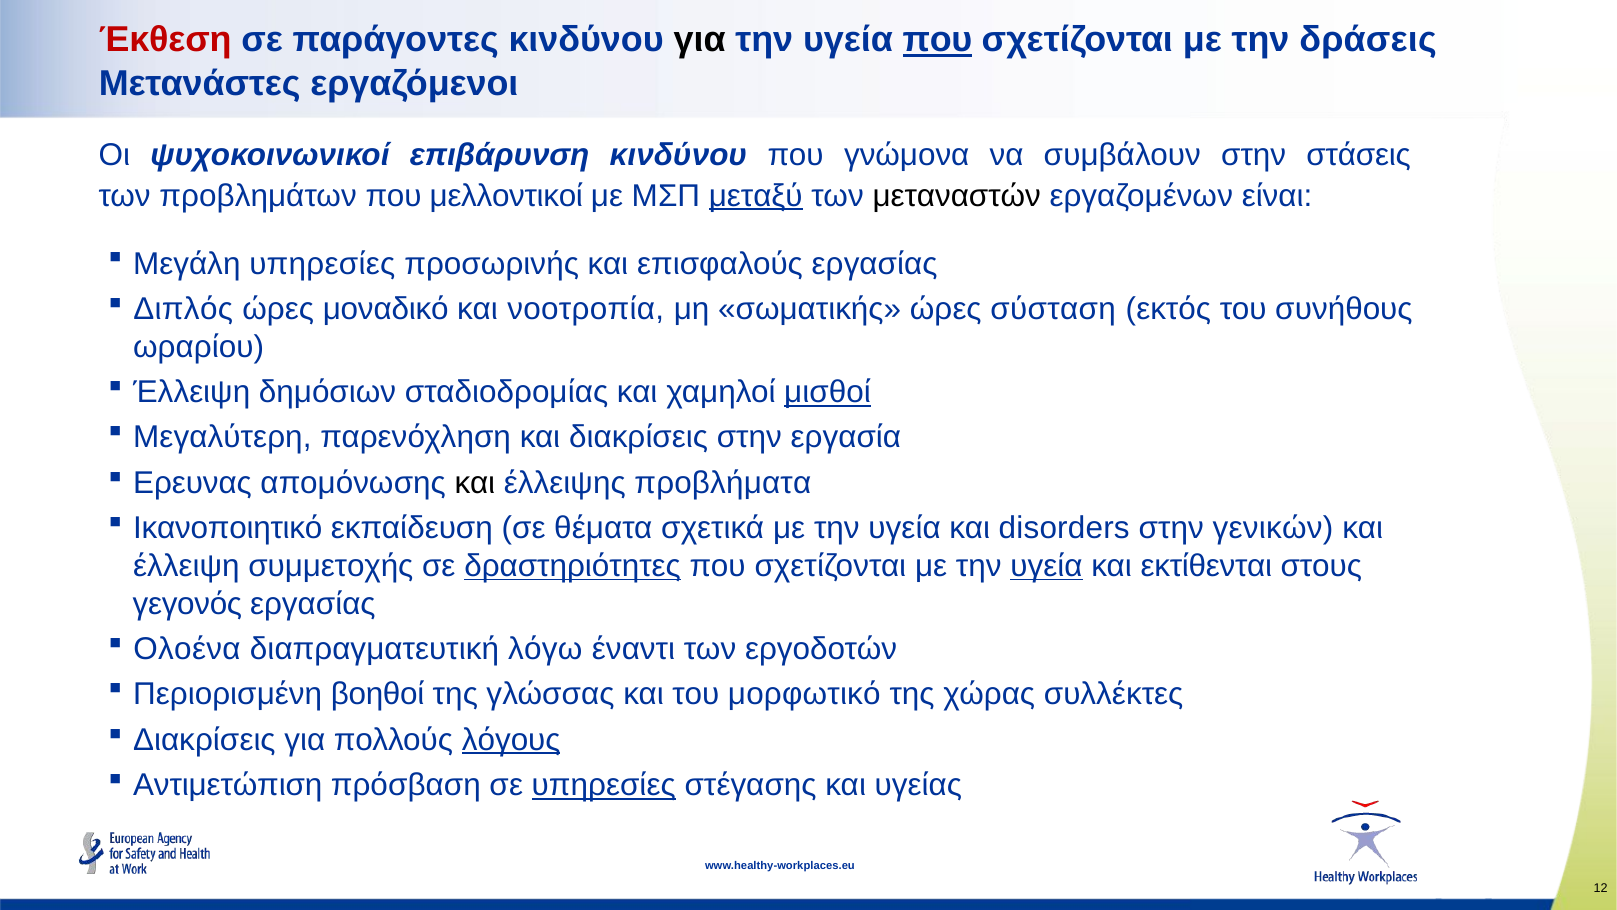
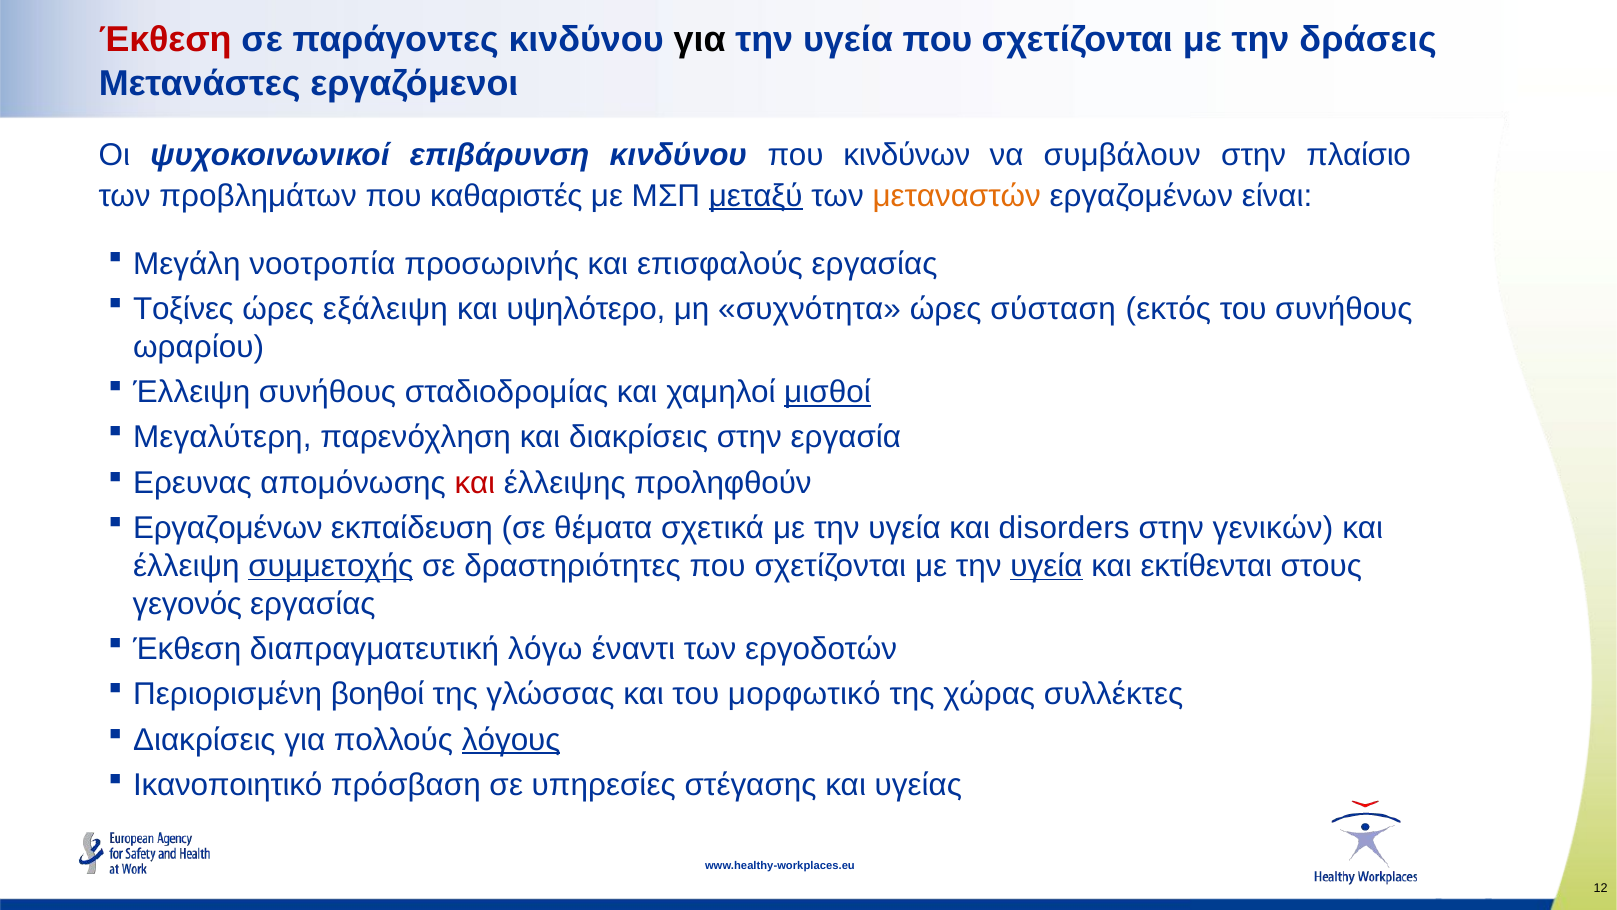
που underline: present -> none (937, 40)
γνώμονα: γνώμονα -> κινδύνων (907, 155)
στάσεις: στάσεις -> πλαίσιο (1359, 155)
μελλοντικοί: μελλοντικοί -> καθαριστές (506, 196)
μεταναστών colour: black -> orange (957, 196)
Μεγάλη υπηρεσίες: υπηρεσίες -> νοοτροπία (322, 264)
Διπλός: Διπλός -> Τοξίνες (183, 309)
μοναδικό: μοναδικό -> εξάλειψη (385, 309)
νοοτροπία: νοοτροπία -> υψηλότερο (586, 309)
σωματικής: σωματικής -> συχνότητα (810, 309)
Έλλειψη δημόσιων: δημόσιων -> συνήθους (328, 392)
και colour: black -> red (475, 483)
προβλήματα: προβλήματα -> προληφθούν (723, 483)
Ικανοποιητικό: Ικανοποιητικό -> Εργαζομένων (228, 528)
συμμετοχής underline: none -> present (331, 566)
δραστηριότητες underline: present -> none (573, 566)
Ολοένα: Ολοένα -> Έκθεση (187, 649)
Αντιμετώπιση: Αντιμετώπιση -> Ικανοποιητικό (228, 785)
υπηρεσίες underline: present -> none (604, 785)
